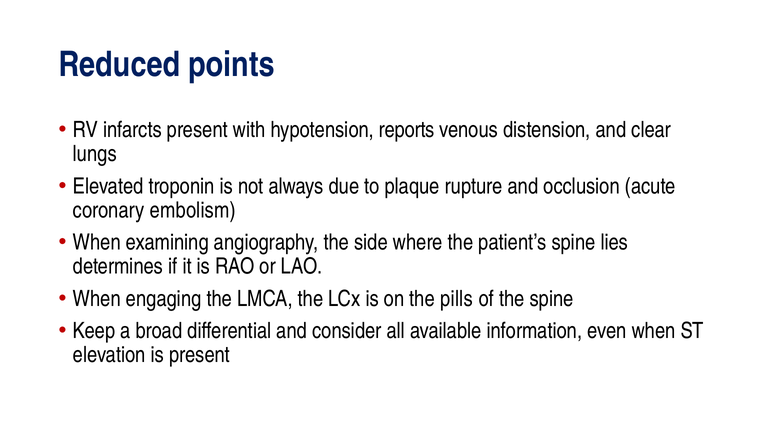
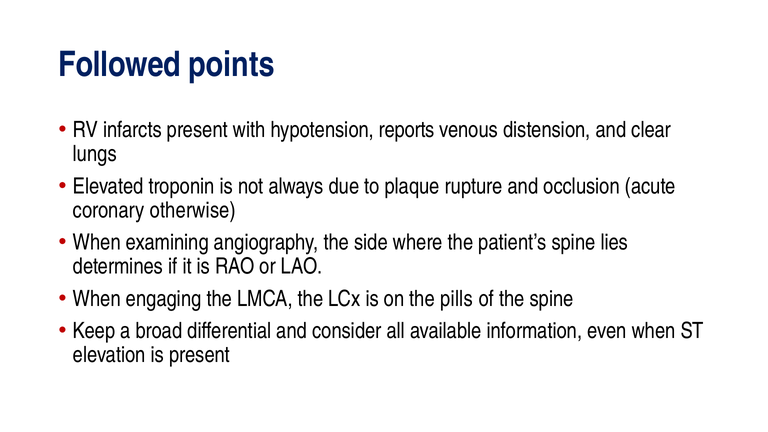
Reduced: Reduced -> Followed (120, 65)
embolism: embolism -> otherwise (193, 210)
